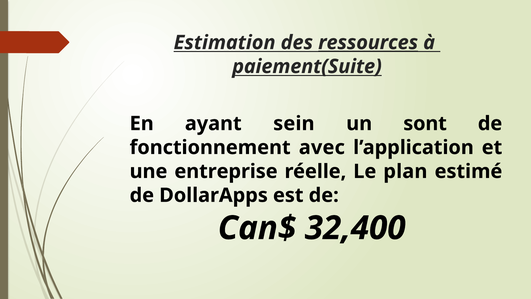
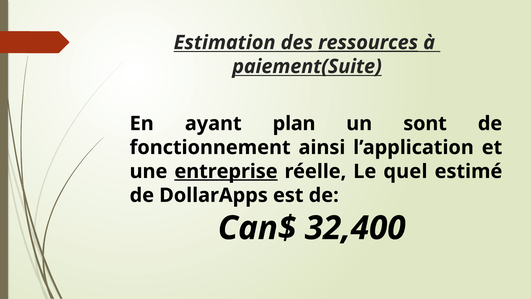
sein: sein -> plan (294, 123)
avec: avec -> ainsi (322, 147)
entreprise underline: none -> present (226, 171)
plan: plan -> quel (405, 171)
